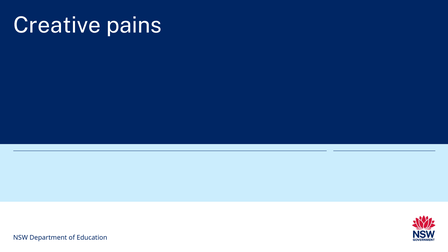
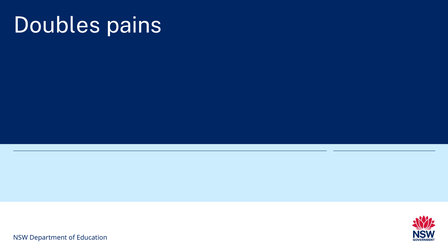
Creative: Creative -> Doubles (57, 25)
